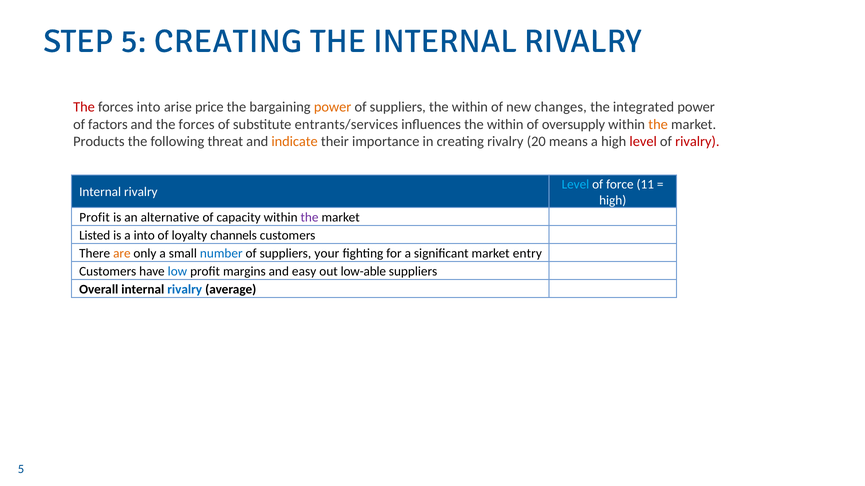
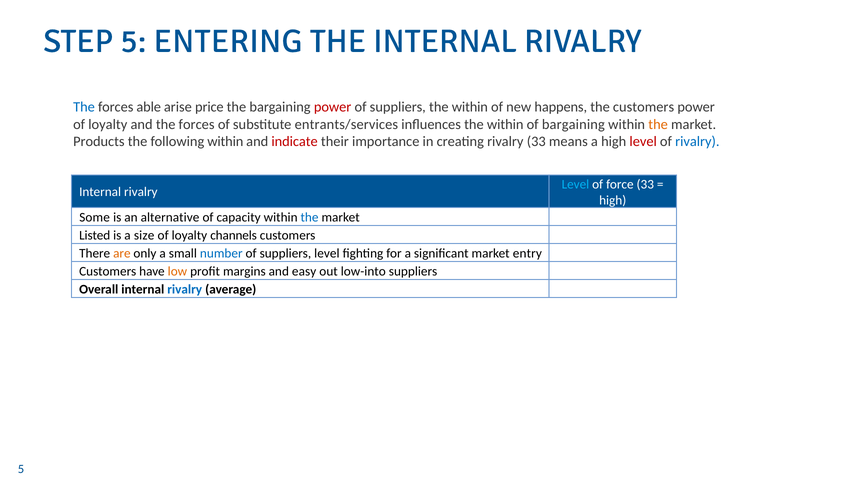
5 CREATING: CREATING -> ENTERING (228, 41)
The colour: red -> blue (84, 107)
forces into: into -> able (149, 107)
power colour: orange -> red (333, 107)
changes: changes -> happens (561, 107)
the integrated: integrated -> customers (644, 107)
factors: factors -> loyalty (108, 125)
of oversupply: oversupply -> bargaining (573, 125)
following threat: threat -> within (225, 142)
indicate colour: orange -> red (295, 142)
rivalry 20: 20 -> 33 (536, 142)
rivalry colour: red -> blue (697, 142)
force 11: 11 -> 33 (645, 184)
Profit: Profit -> Some (95, 217)
the colour: purple -> blue (310, 217)
a into: into -> size (144, 235)
suppliers your: your -> level (327, 254)
low colour: blue -> orange (177, 272)
low-able: low-able -> low-into (363, 272)
